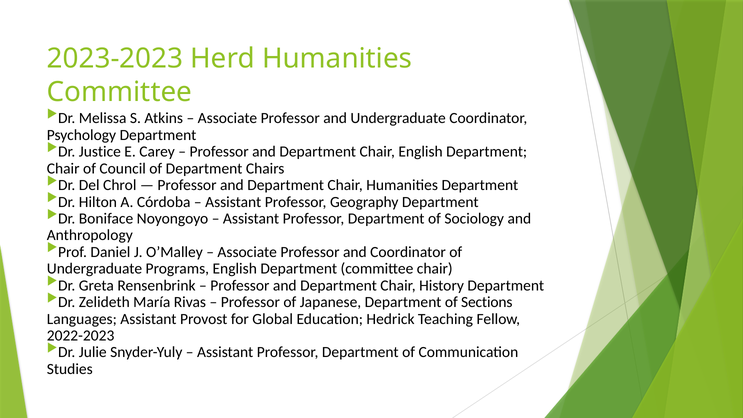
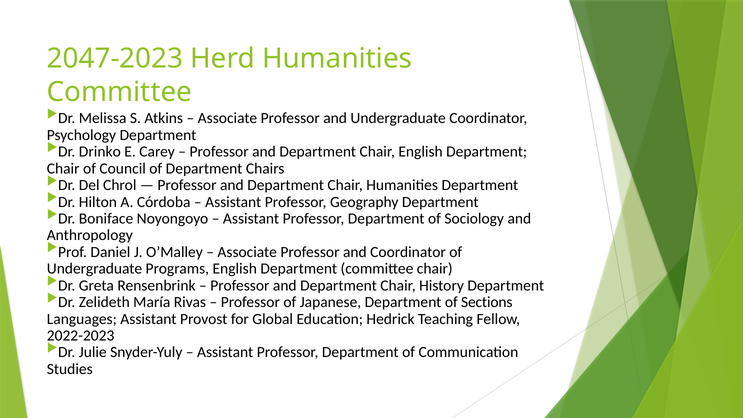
2023-2023: 2023-2023 -> 2047-2023 (115, 59)
Justice: Justice -> Drinko (100, 152)
